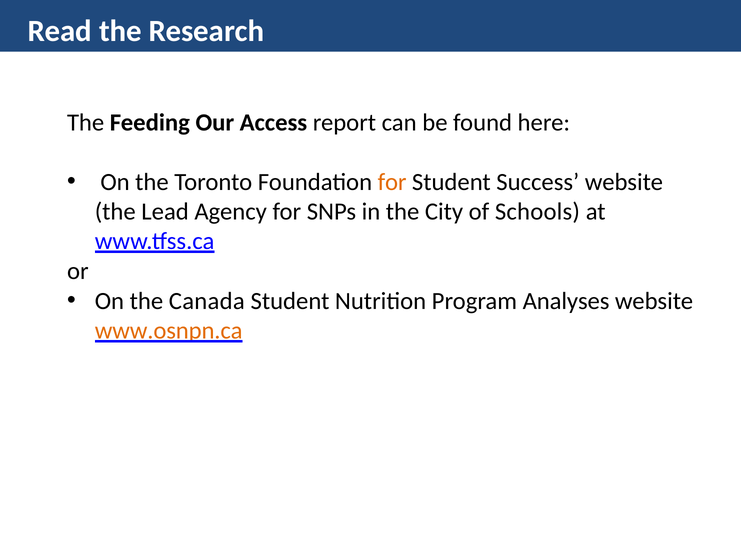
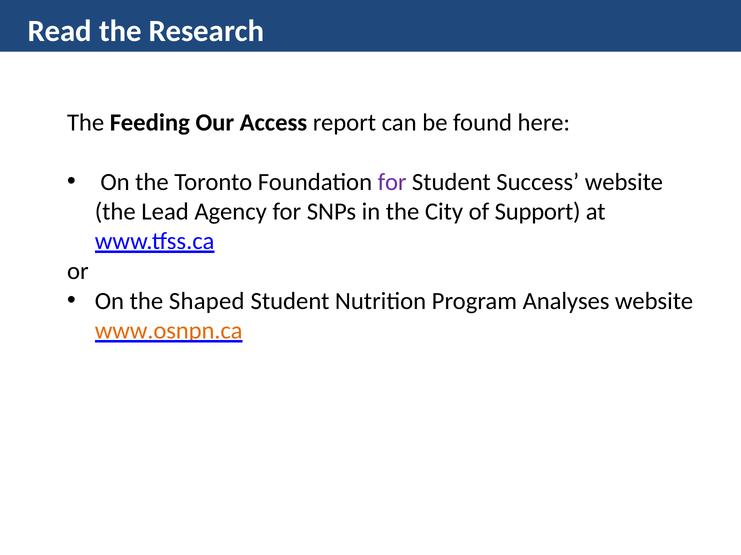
for colour: orange -> purple (392, 182)
Schools: Schools -> Support (538, 212)
Canada: Canada -> Shaped (207, 301)
